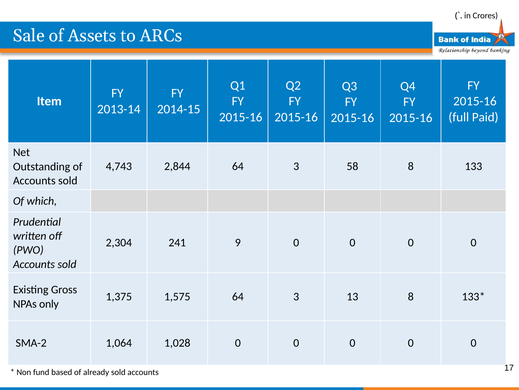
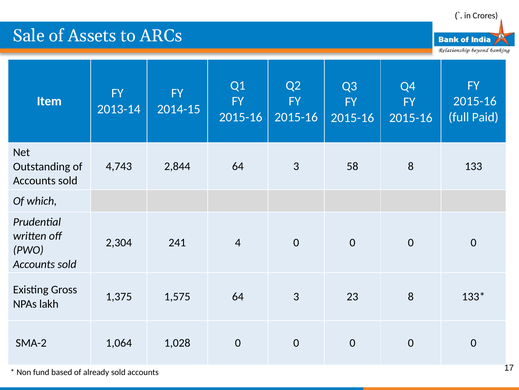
9: 9 -> 4 (238, 242)
13: 13 -> 23 (352, 296)
only: only -> lakh (49, 303)
